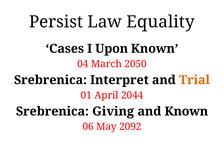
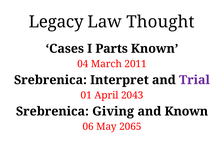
Persist: Persist -> Legacy (56, 22)
Equality: Equality -> Thought (160, 22)
Upon: Upon -> Parts (112, 49)
2050: 2050 -> 2011 (136, 64)
Trial colour: orange -> purple (194, 80)
2044: 2044 -> 2043 (132, 95)
2092: 2092 -> 2065 (130, 127)
